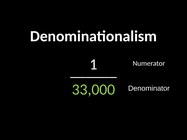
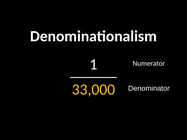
33,000 colour: light green -> yellow (93, 90)
